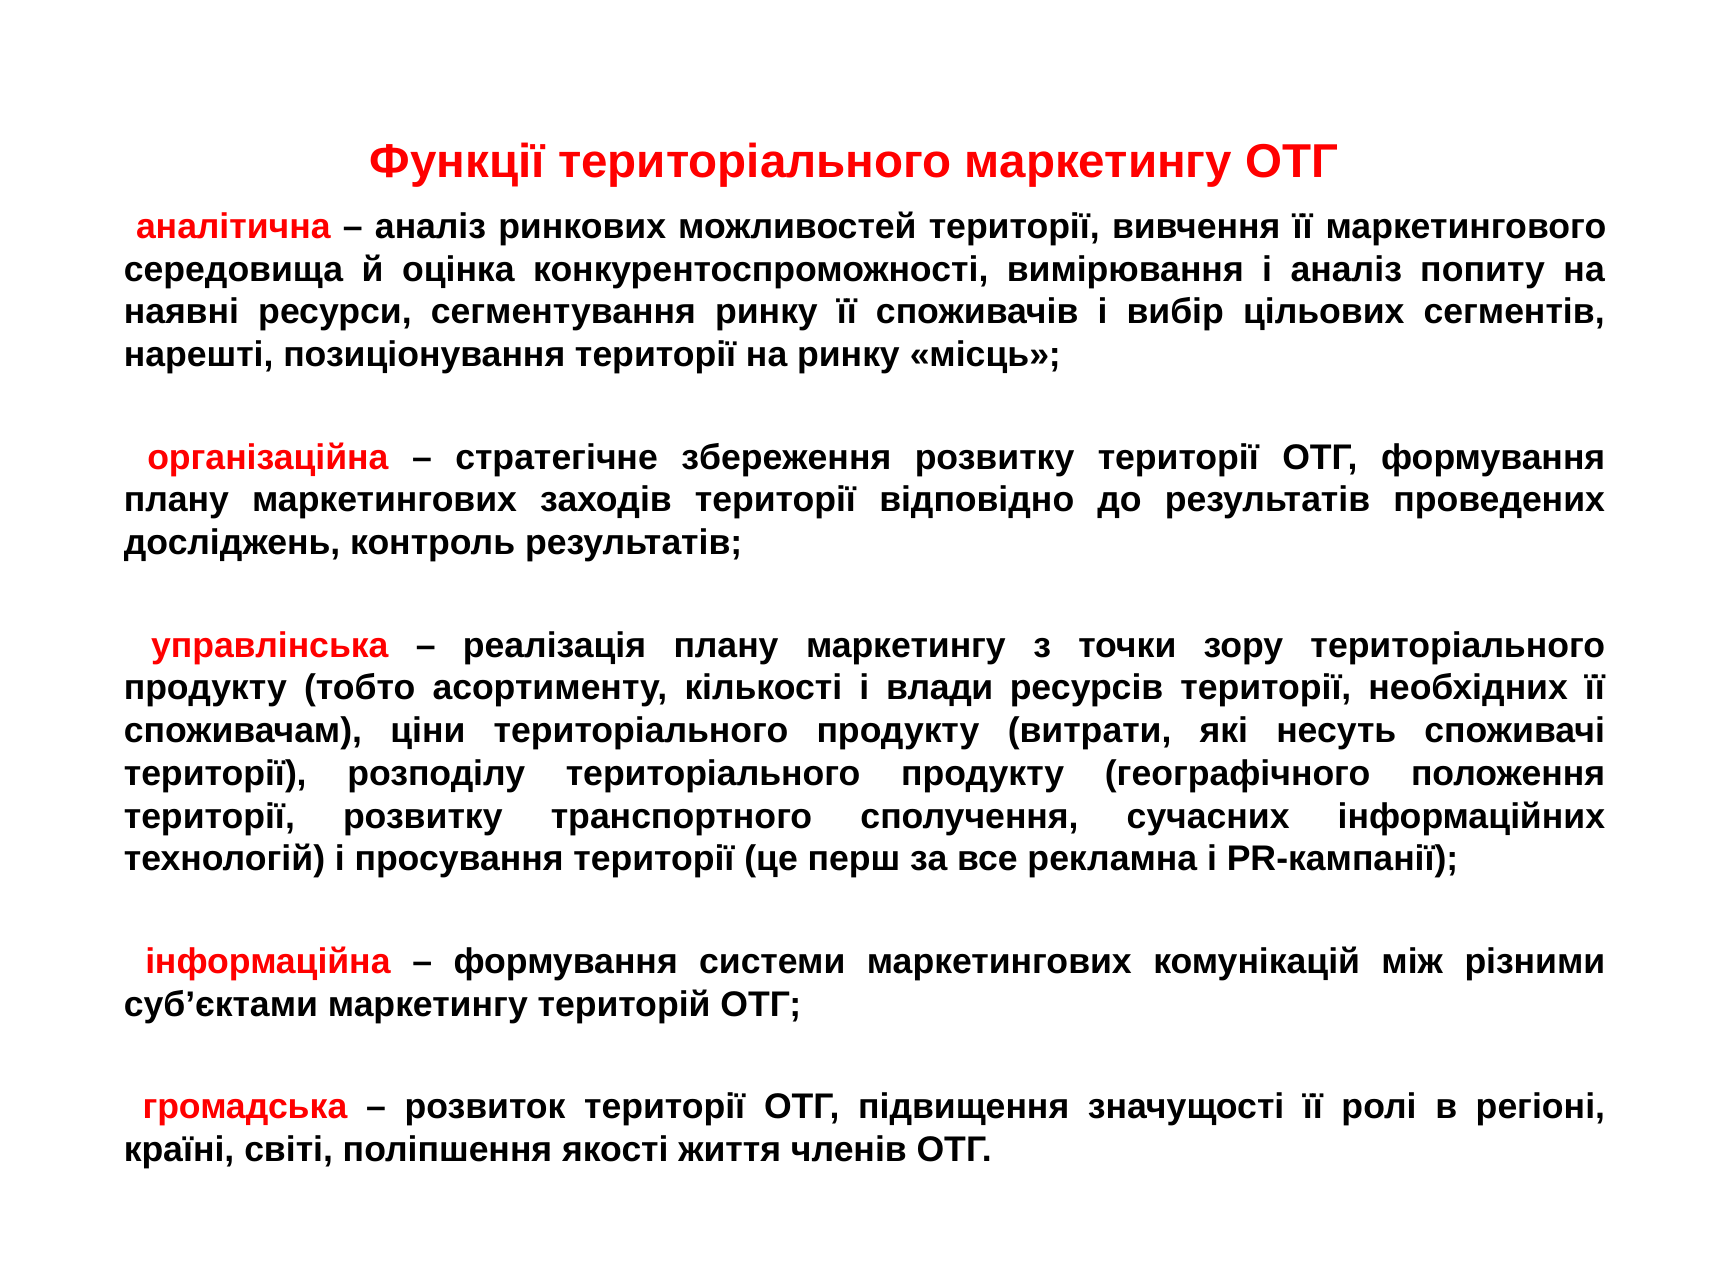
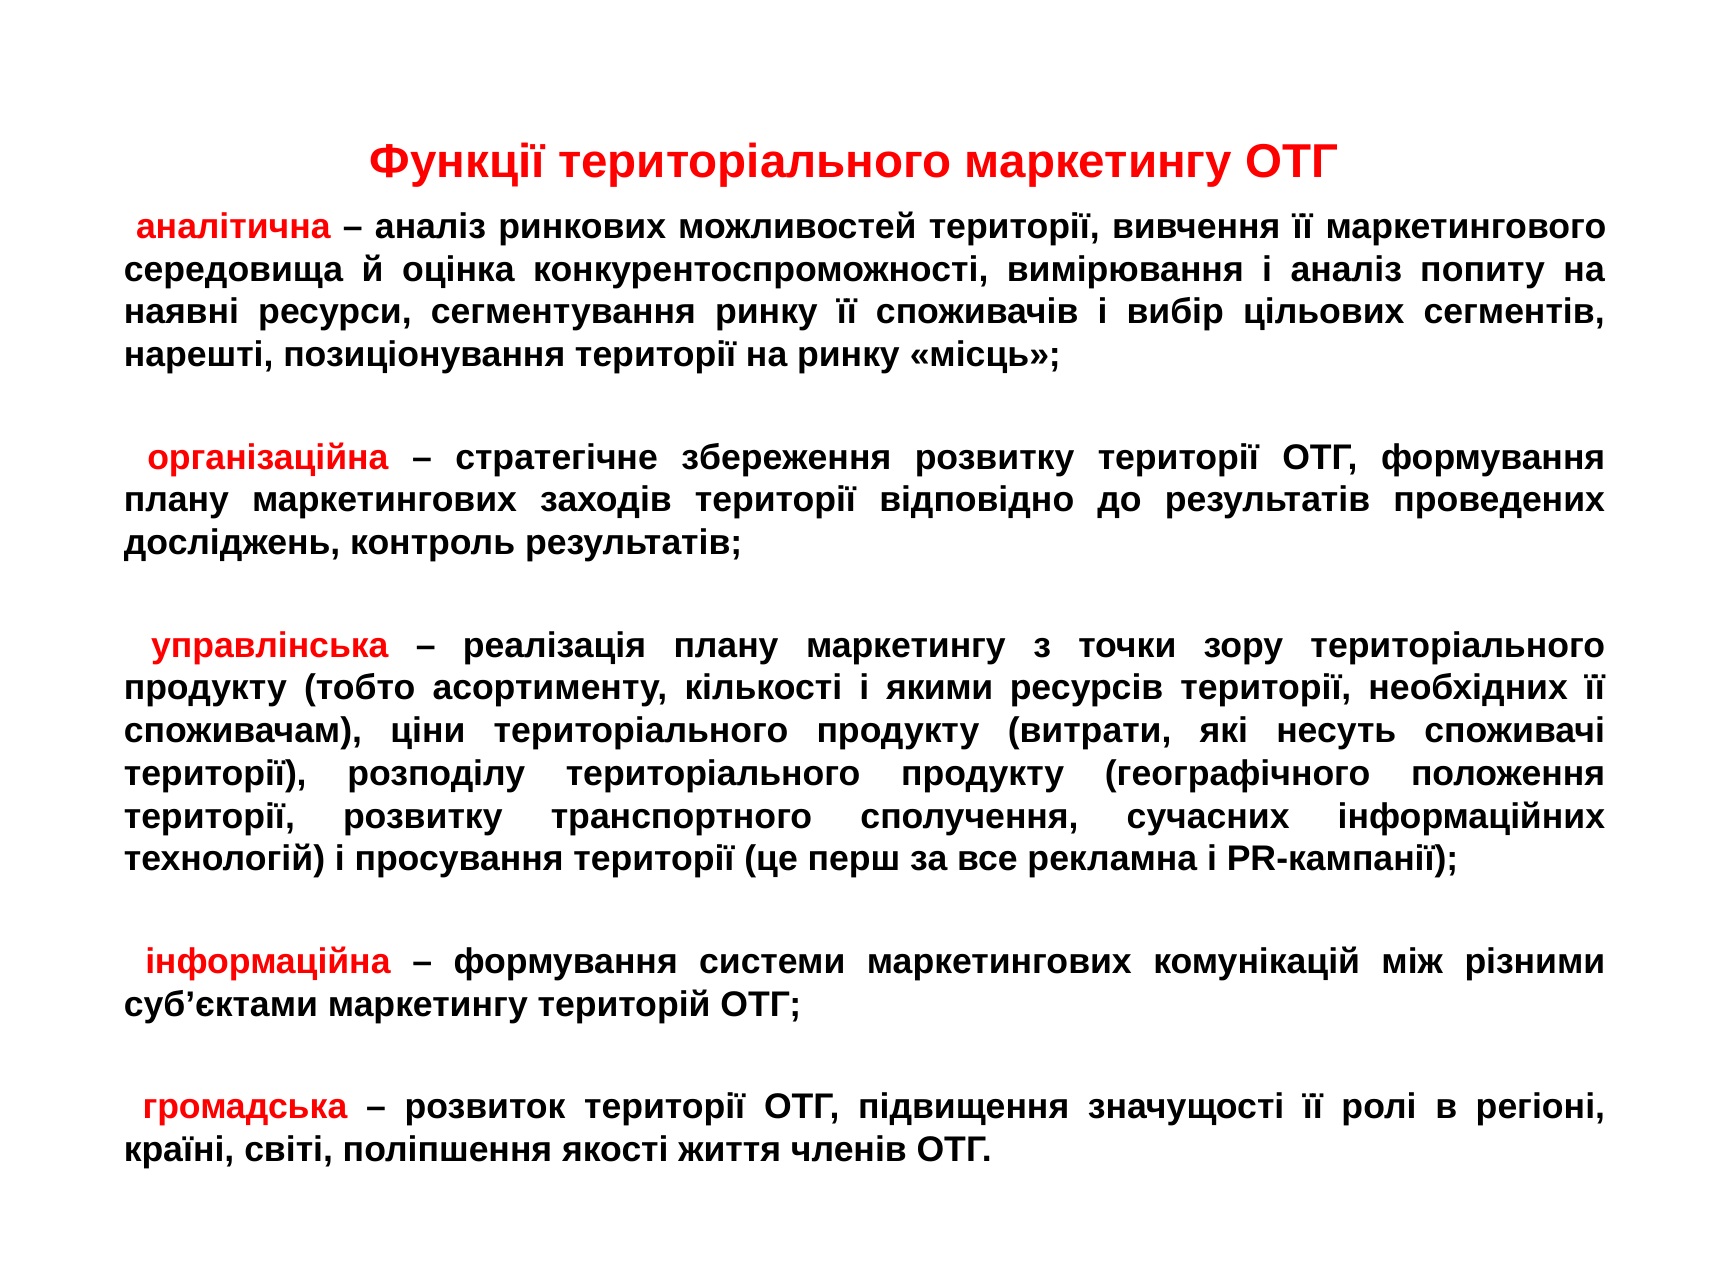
влади: влади -> якими (940, 688)
